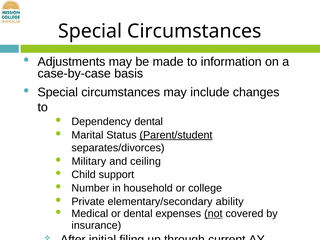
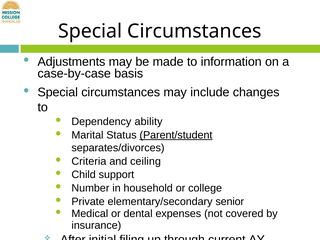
Dependency dental: dental -> ability (149, 122)
Military: Military -> Criteria (89, 161)
ability: ability -> senior (230, 202)
not underline: present -> none (213, 214)
